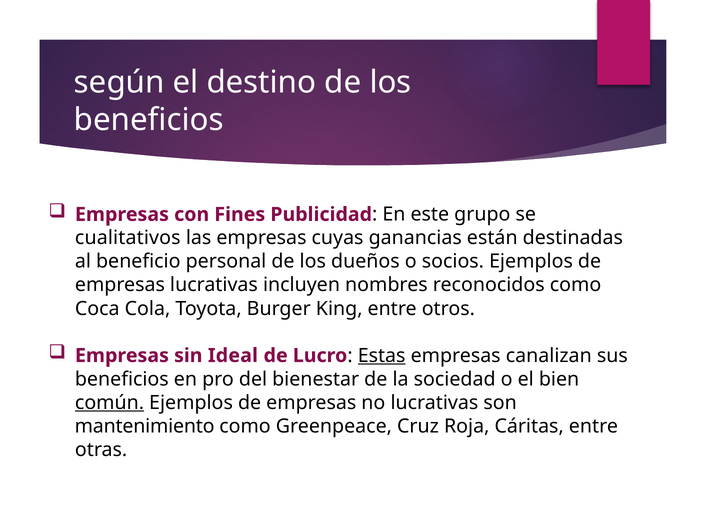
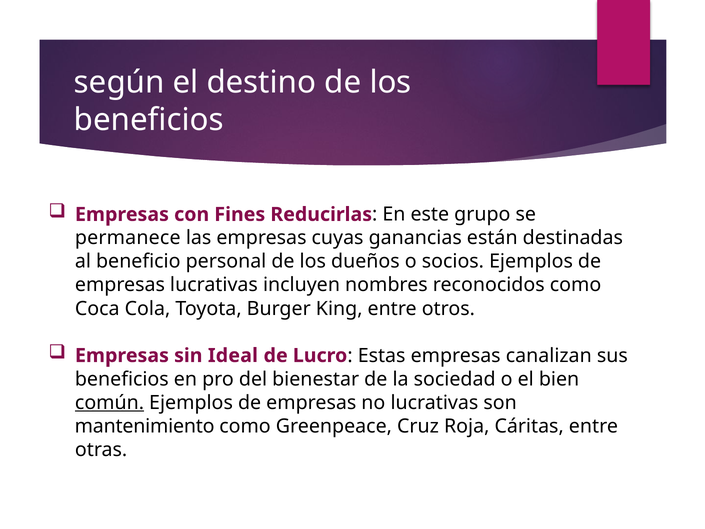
Publicidad: Publicidad -> Reducirlas (321, 214)
cualitativos: cualitativos -> permanece (128, 238)
Estas underline: present -> none (382, 355)
